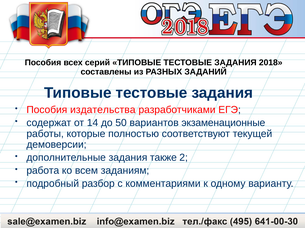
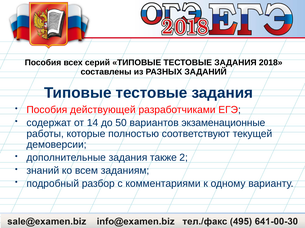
издательства: издательства -> действующей (103, 110)
работа: работа -> знаний (43, 171)
